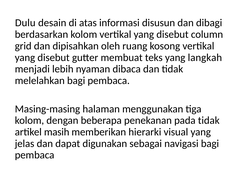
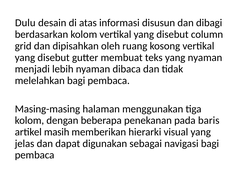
yang langkah: langkah -> nyaman (205, 57)
pada tidak: tidak -> baris (209, 120)
